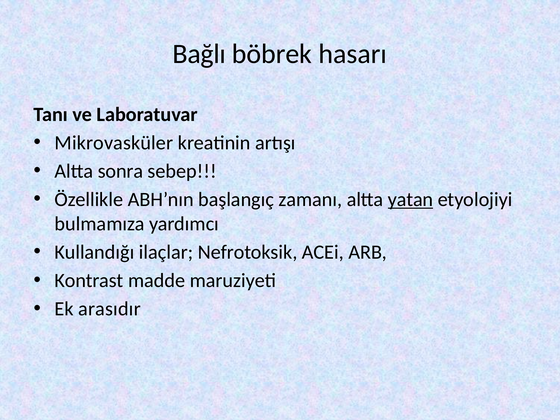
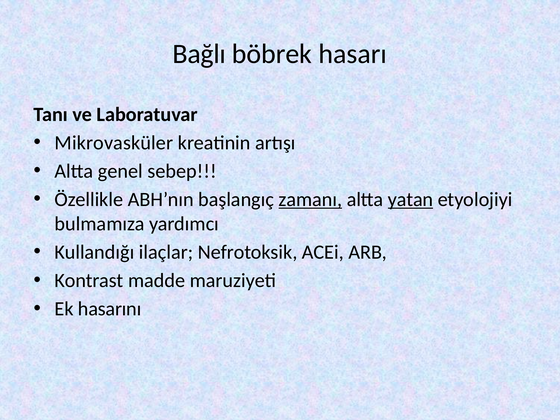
sonra: sonra -> genel (120, 171)
zamanı underline: none -> present (310, 199)
arasıdır: arasıdır -> hasarını (110, 309)
